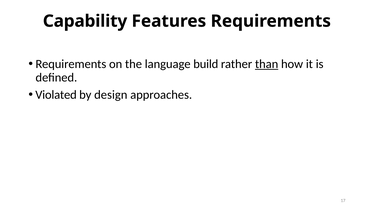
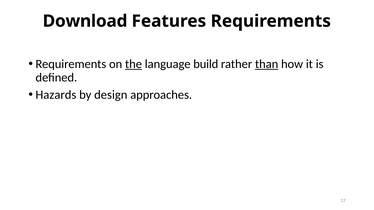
Capability: Capability -> Download (85, 21)
the underline: none -> present (133, 64)
Violated: Violated -> Hazards (56, 95)
